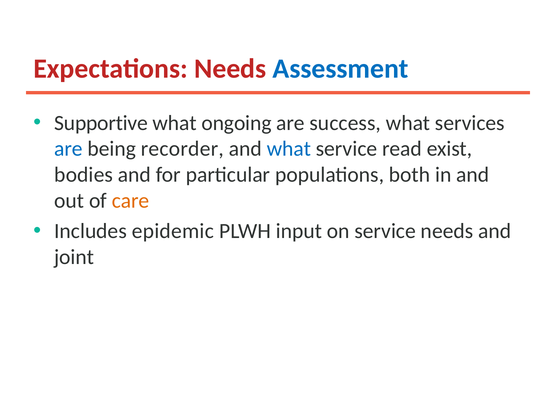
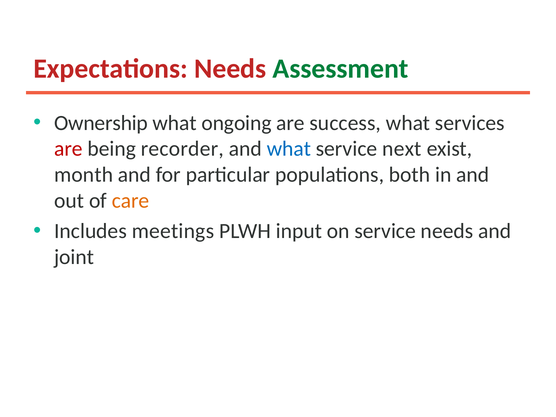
Assessment colour: blue -> green (341, 69)
Supportive: Supportive -> Ownership (101, 123)
are colour: blue -> red (68, 149)
read: read -> next (402, 149)
bodies: bodies -> month (84, 175)
epidemic: epidemic -> meetings (173, 231)
